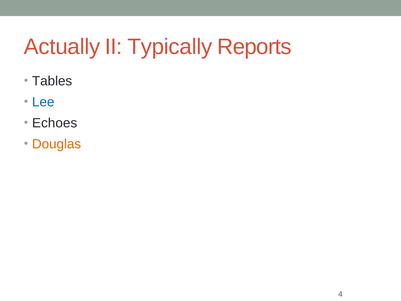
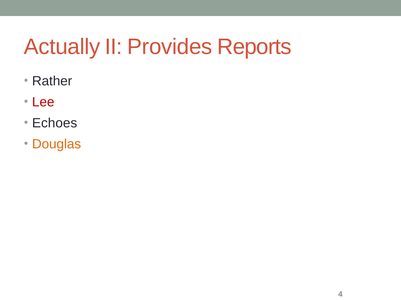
Typically: Typically -> Provides (170, 47)
Tables: Tables -> Rather (52, 81)
Lee colour: blue -> red (43, 102)
